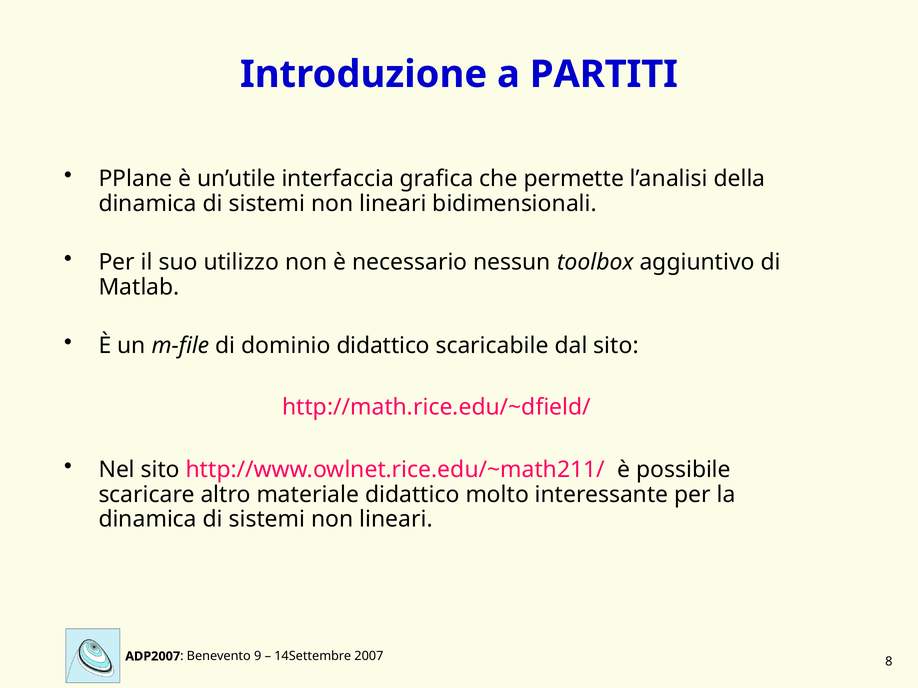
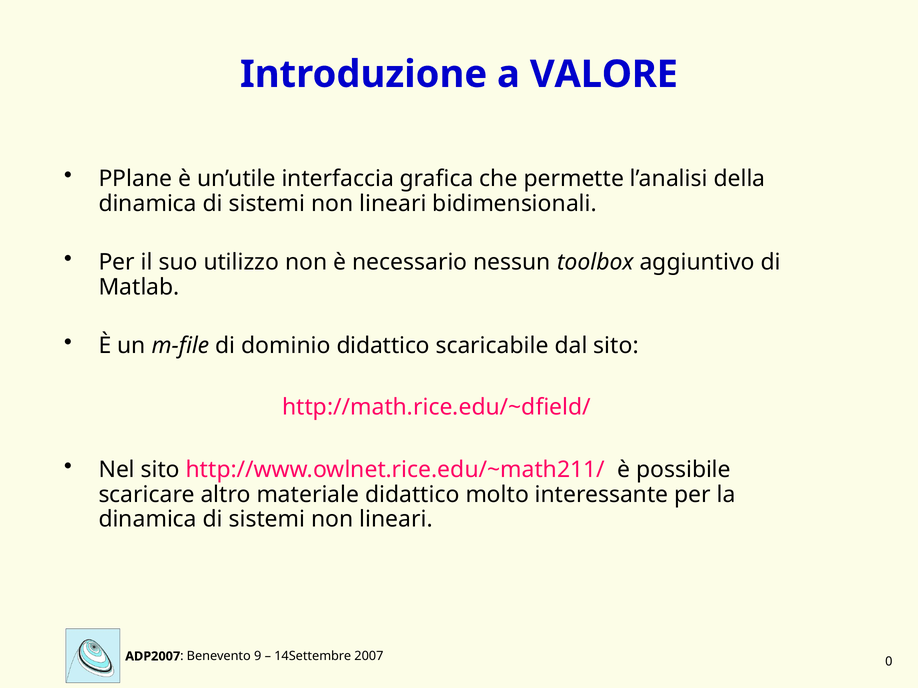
PARTITI: PARTITI -> VALORE (604, 74)
8: 8 -> 0 (889, 662)
